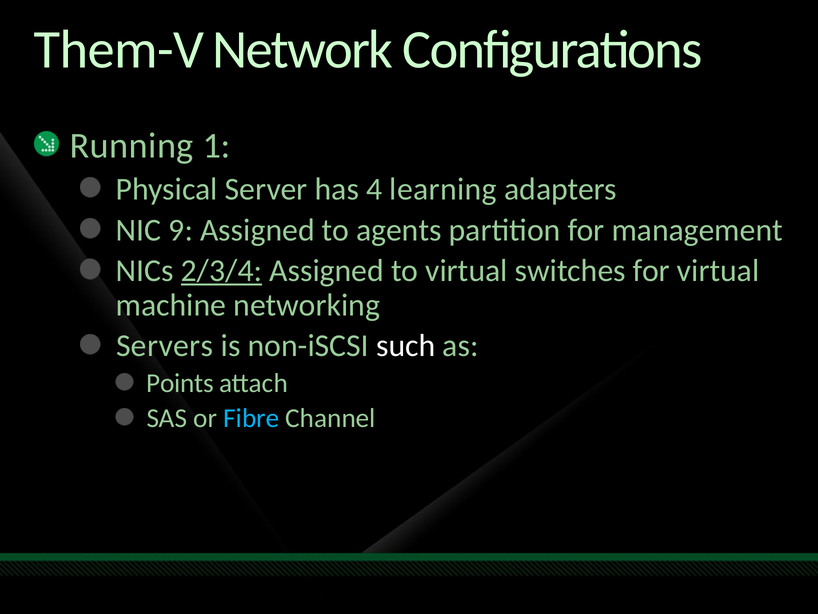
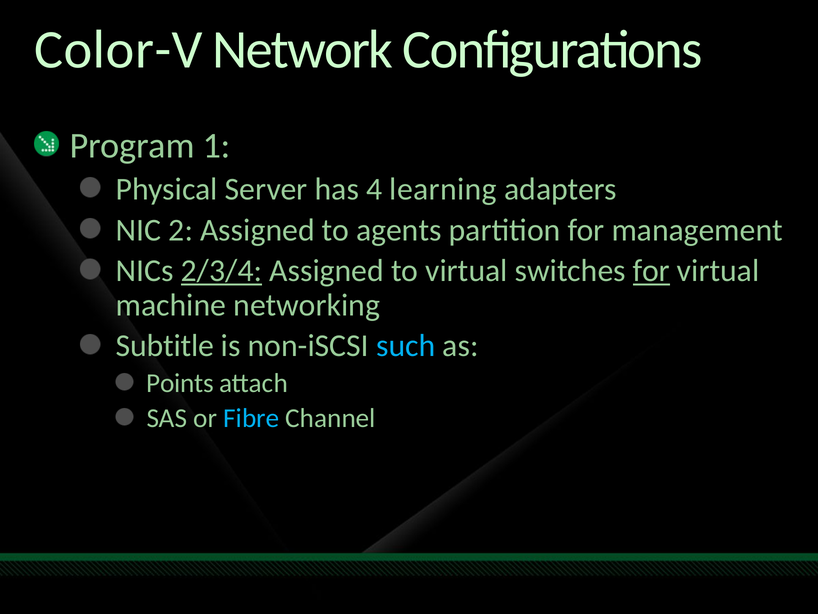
Them-V: Them-V -> Color-V (118, 50)
Running: Running -> Program (132, 146)
9: 9 -> 2 (181, 230)
for underline: none -> present (651, 271)
Servers: Servers -> Subtitle (165, 346)
such colour: white -> light blue (406, 346)
